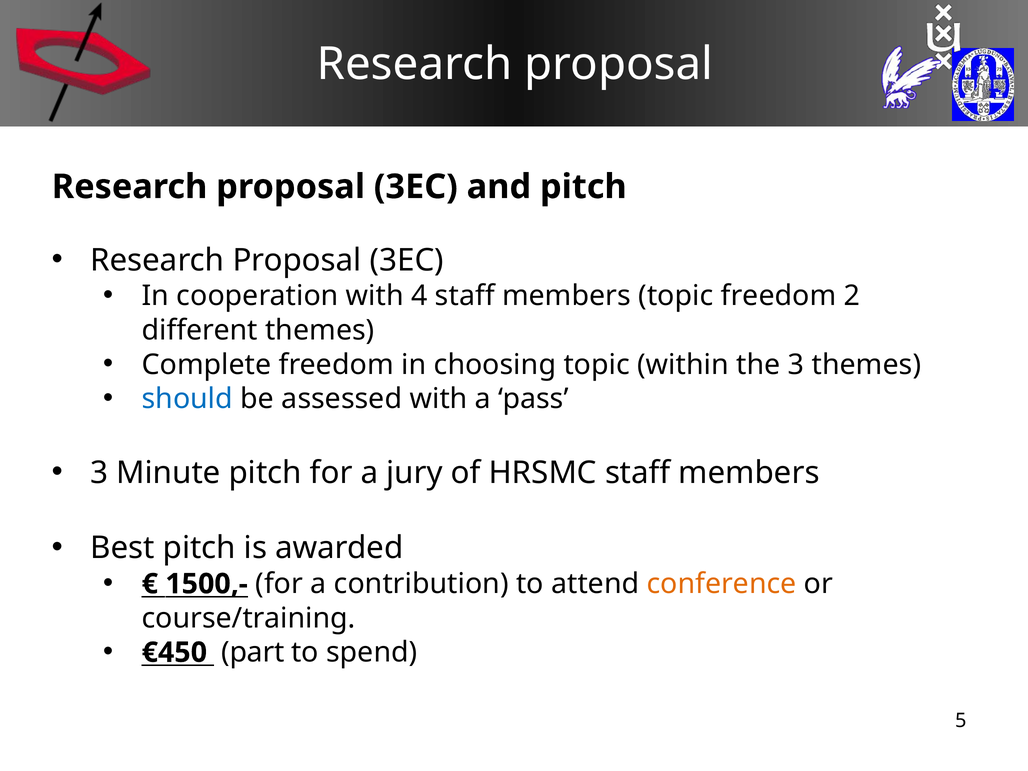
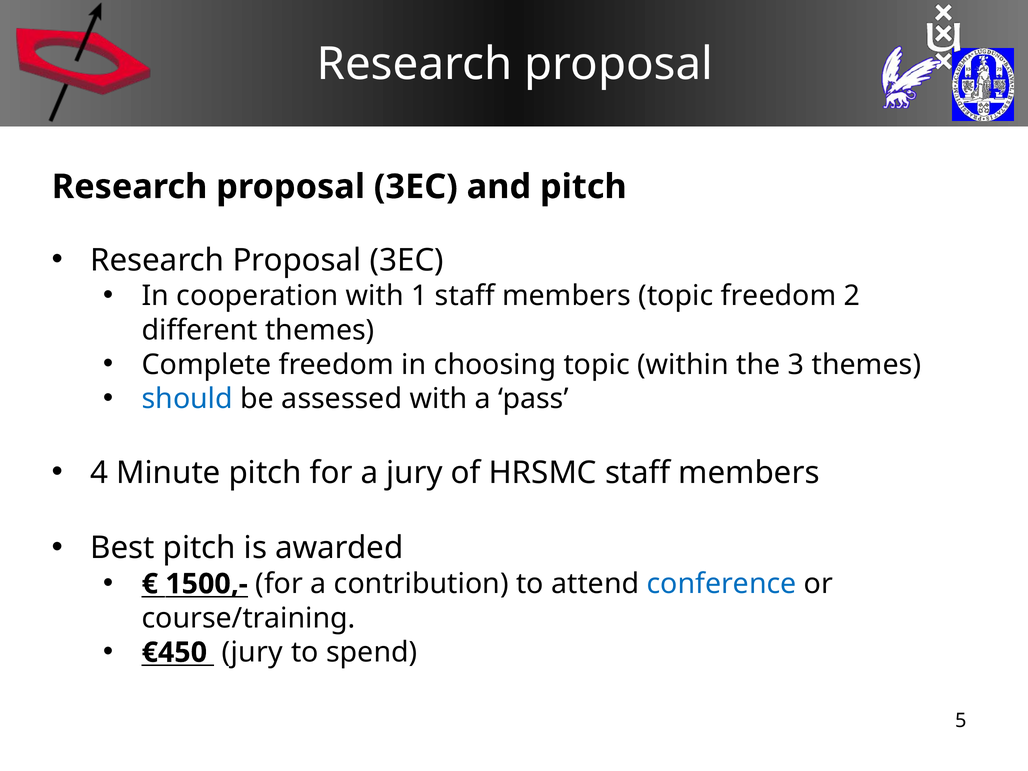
4: 4 -> 1 (419, 296)
3: 3 -> 4 (99, 473)
conference colour: orange -> blue (722, 584)
€450 part: part -> jury (253, 652)
